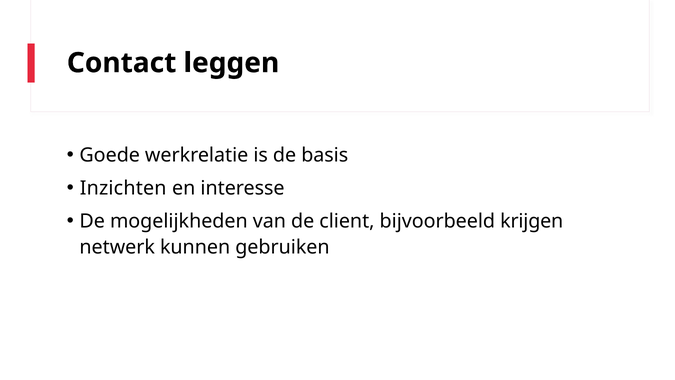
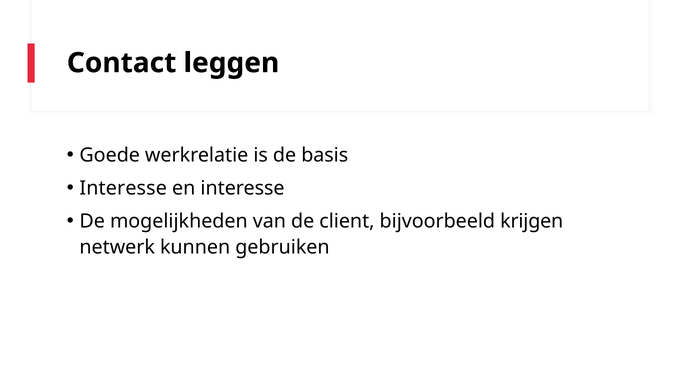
Inzichten: Inzichten -> Interesse (123, 188)
